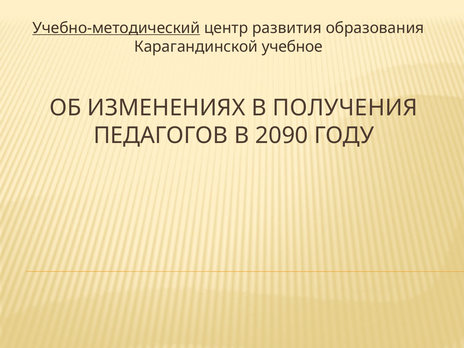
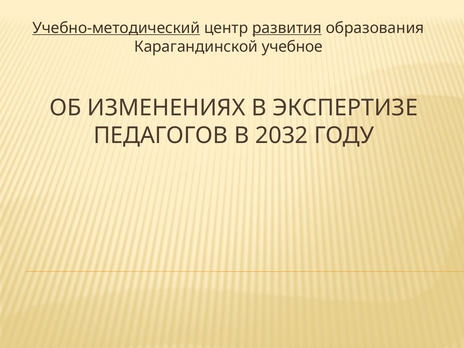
развития underline: none -> present (287, 28)
ПОЛУЧЕНИЯ: ПОЛУЧЕНИЯ -> ЭКСПЕРТИЗЕ (345, 108)
2090: 2090 -> 2032 (282, 136)
